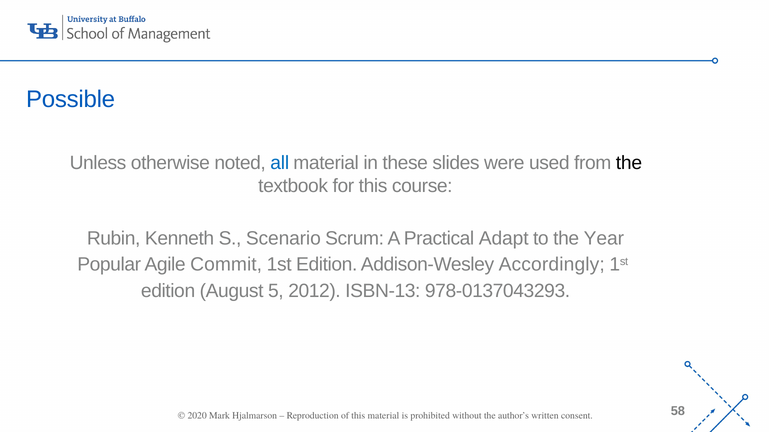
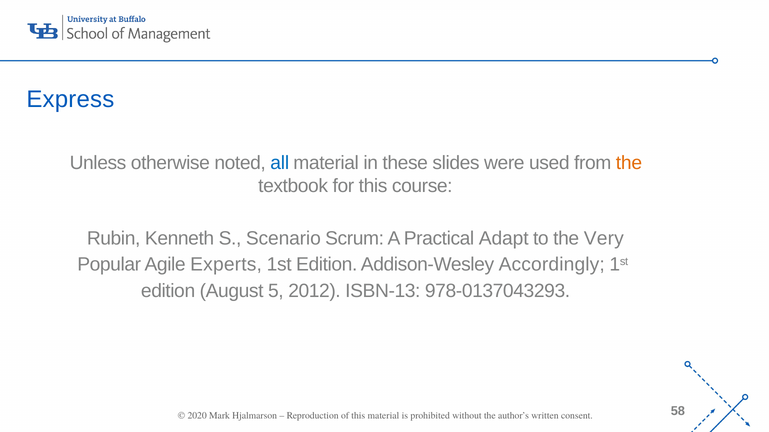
Possible: Possible -> Express (70, 99)
the colour: black -> orange (629, 163)
Year: Year -> Very (604, 239)
Commit: Commit -> Experts (226, 265)
